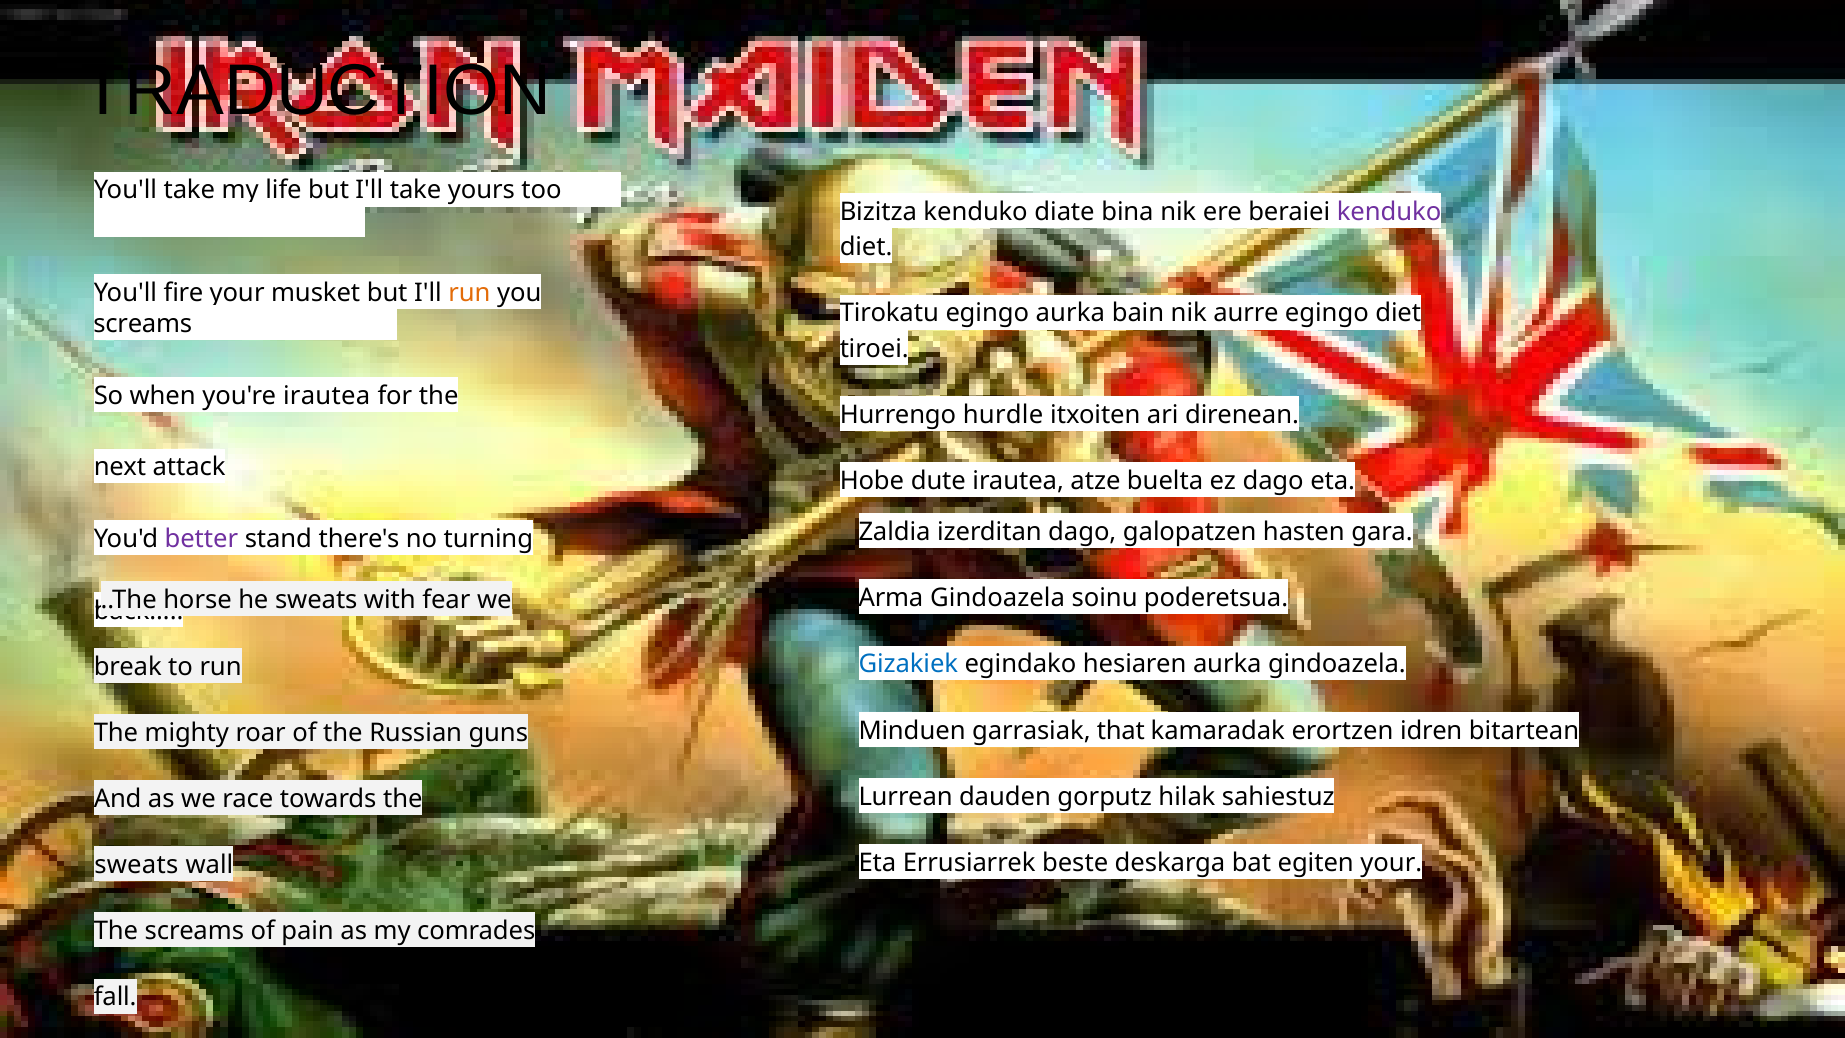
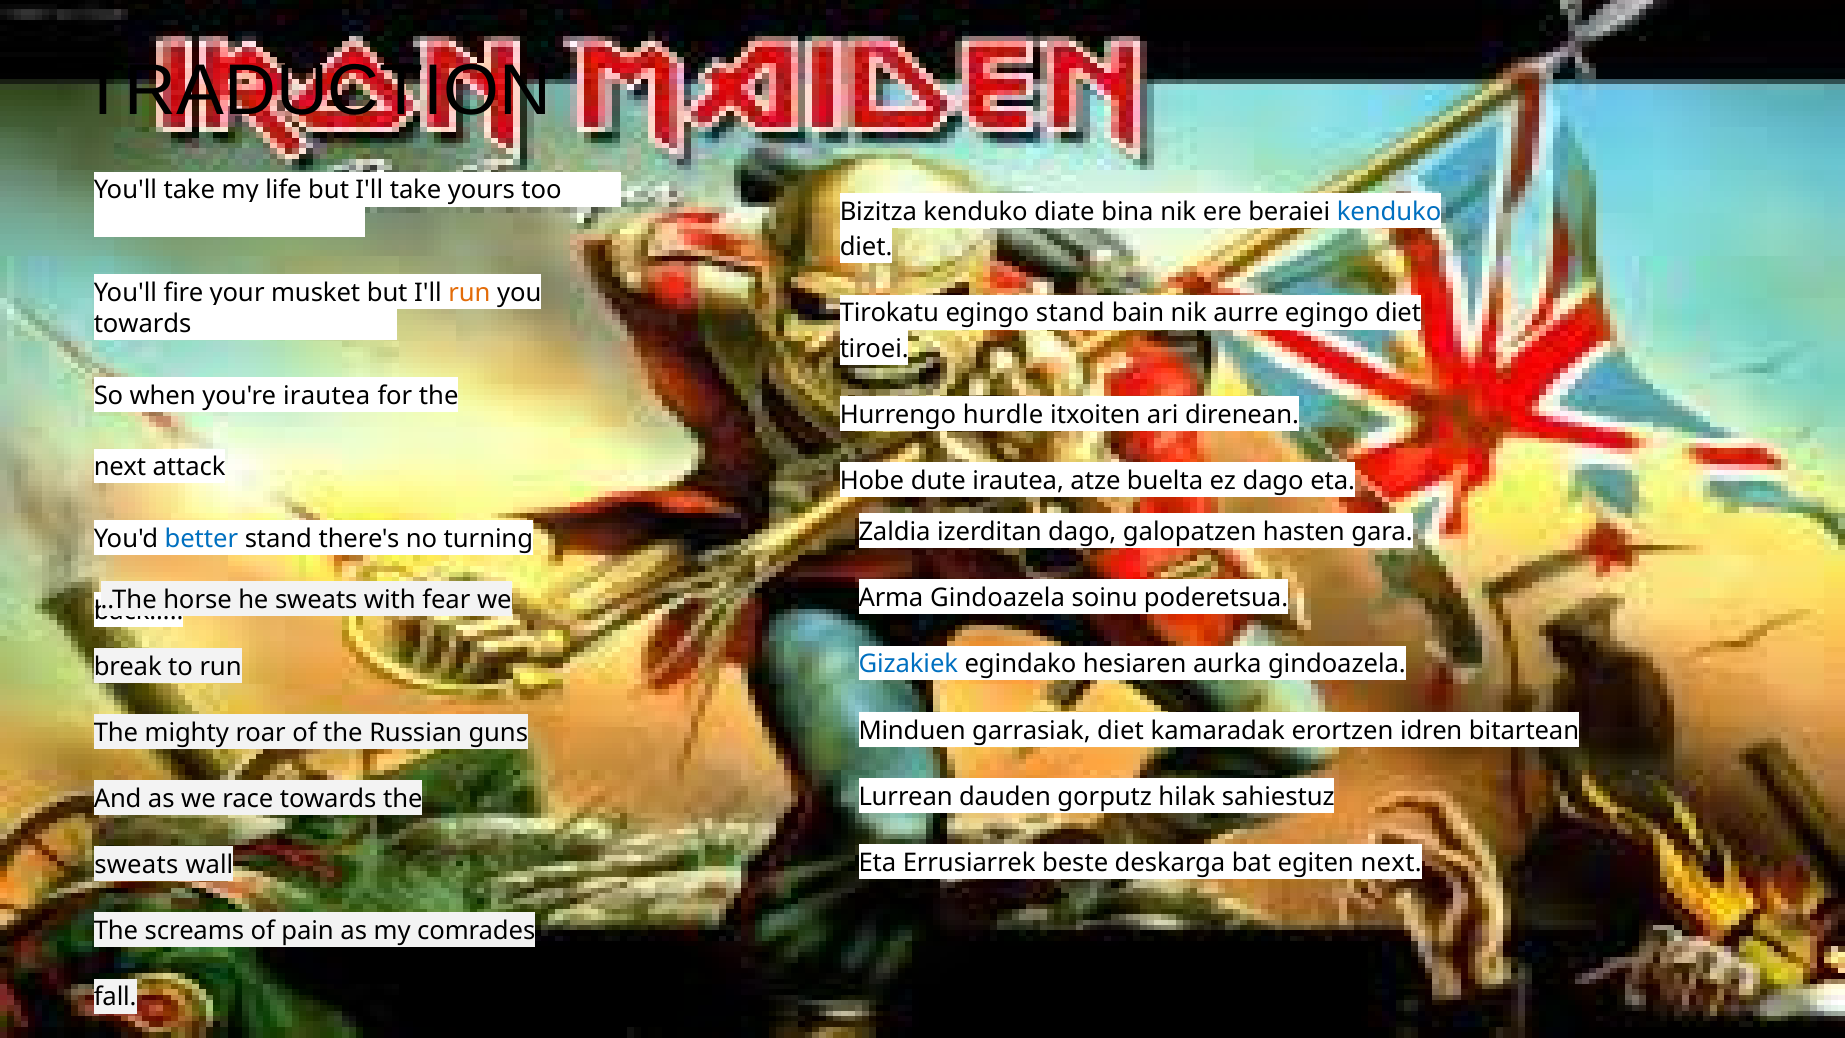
kenduko colour: purple -> blue (1389, 212)
egingo aurka: aurka -> stand (1070, 313)
screams: screams -> towards (143, 324)
better colour: purple -> blue (201, 539)
garrasiak that: that -> diet (1121, 731)
egiten your: your -> next (1391, 863)
